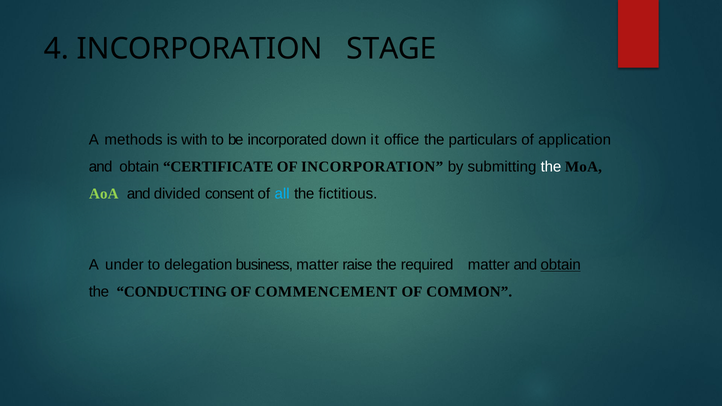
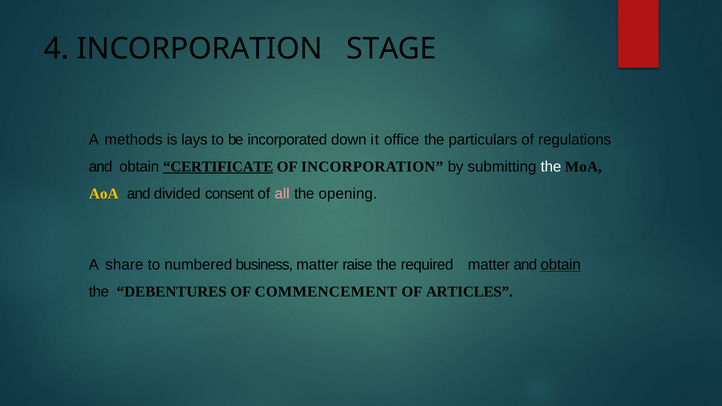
with: with -> lays (194, 140)
application: application -> regulations (575, 140)
CERTIFICATE underline: none -> present (218, 167)
AoA colour: light green -> yellow (104, 194)
all colour: light blue -> pink (282, 194)
fictitious: fictitious -> opening (348, 194)
under: under -> share (124, 265)
delegation: delegation -> numbered (198, 265)
CONDUCTING: CONDUCTING -> DEBENTURES (172, 292)
COMMON: COMMON -> ARTICLES (469, 292)
